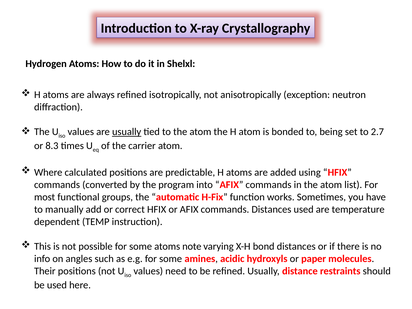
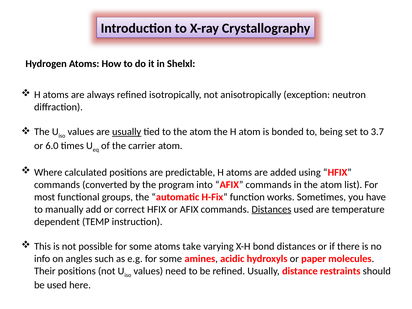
2.7: 2.7 -> 3.7 (377, 132)
8.3: 8.3 -> 6.0 (52, 146)
Distances underline: none -> present (271, 209)
note: note -> take (192, 246)
